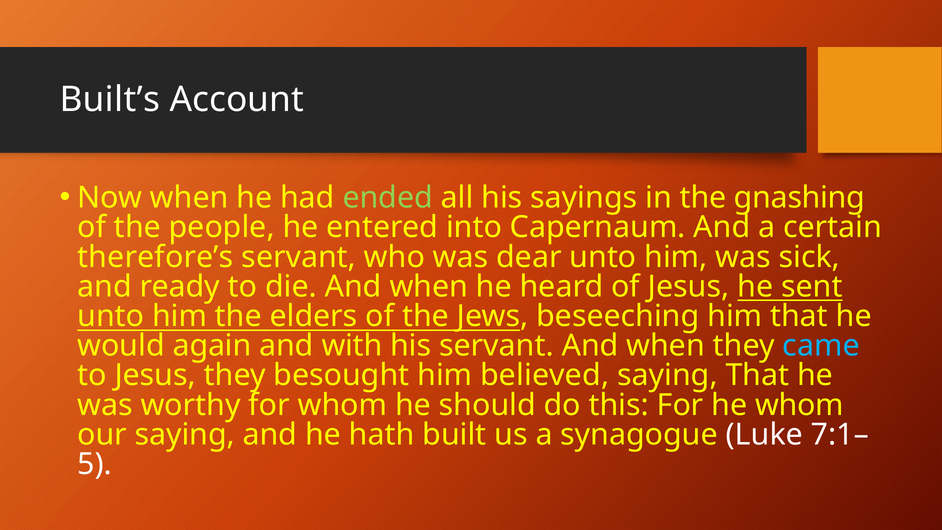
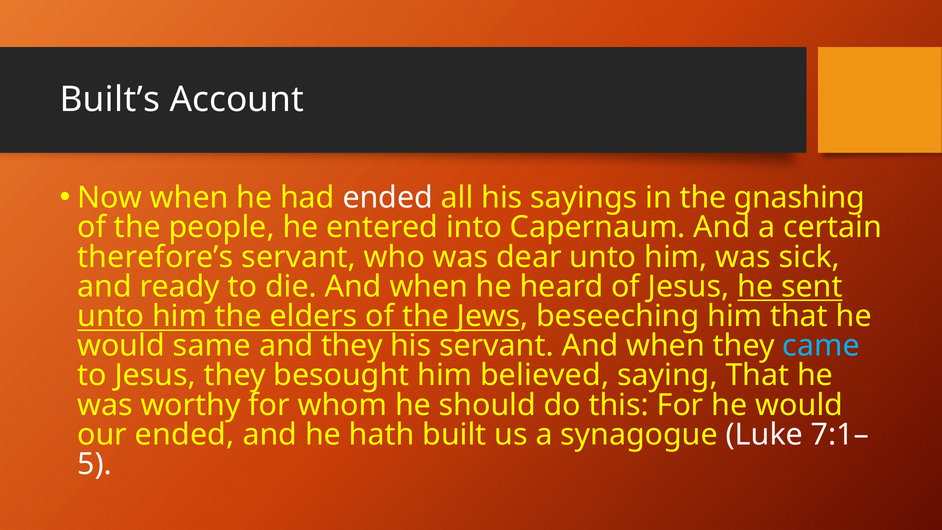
ended colour: light green -> white (388, 198)
again: again -> same (212, 346)
and with: with -> they (352, 346)
For he whom: whom -> would (799, 405)
our saying: saying -> ended (185, 434)
